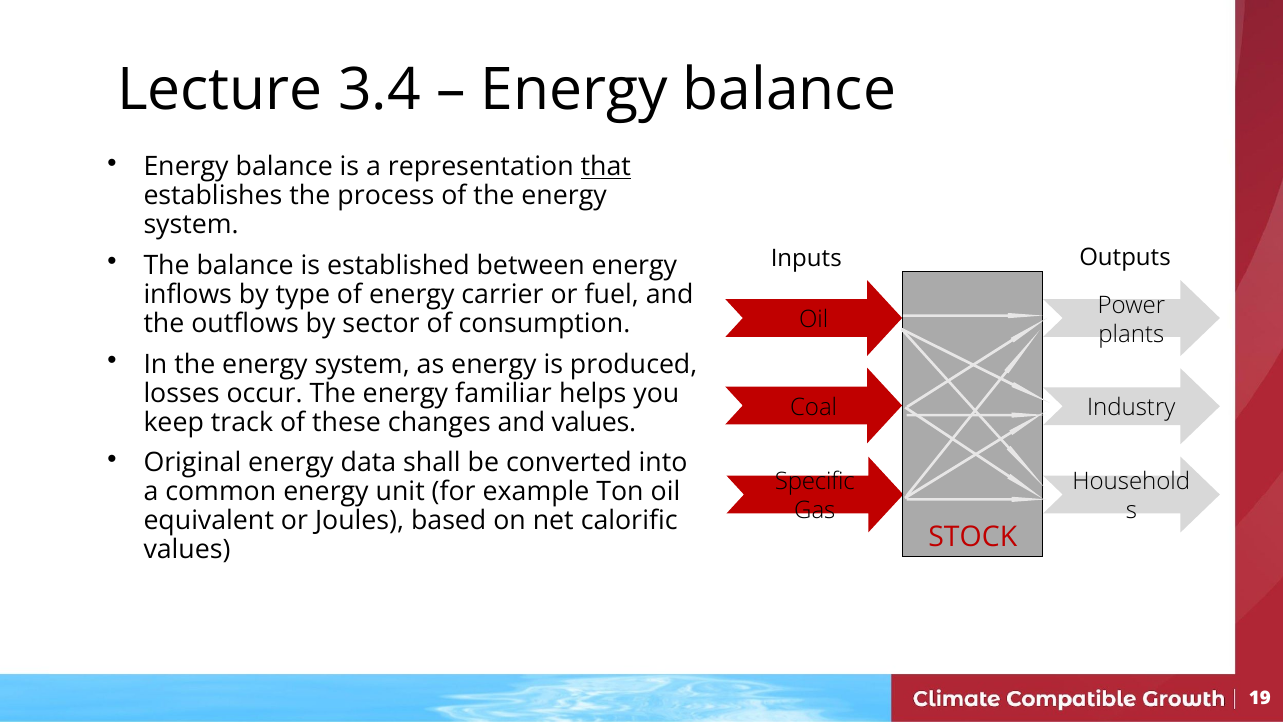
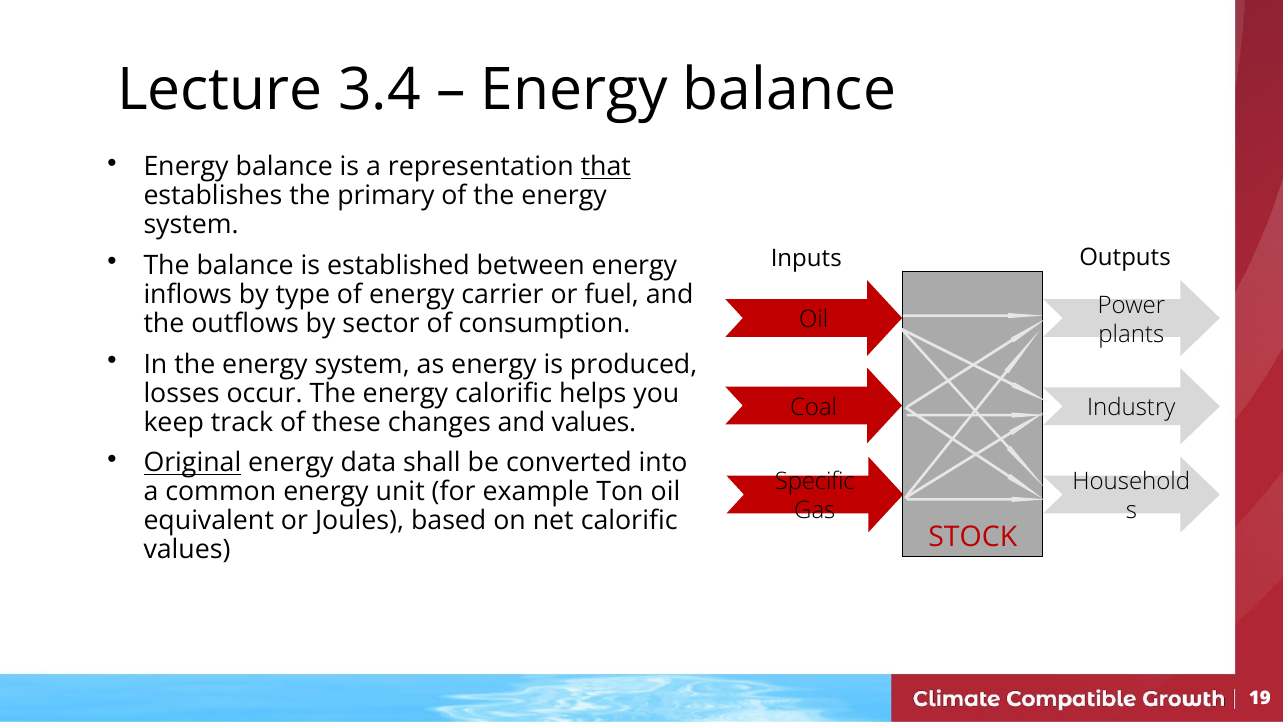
process: process -> primary (386, 196)
energy familiar: familiar -> calorific (504, 393)
Original underline: none -> present (192, 463)
